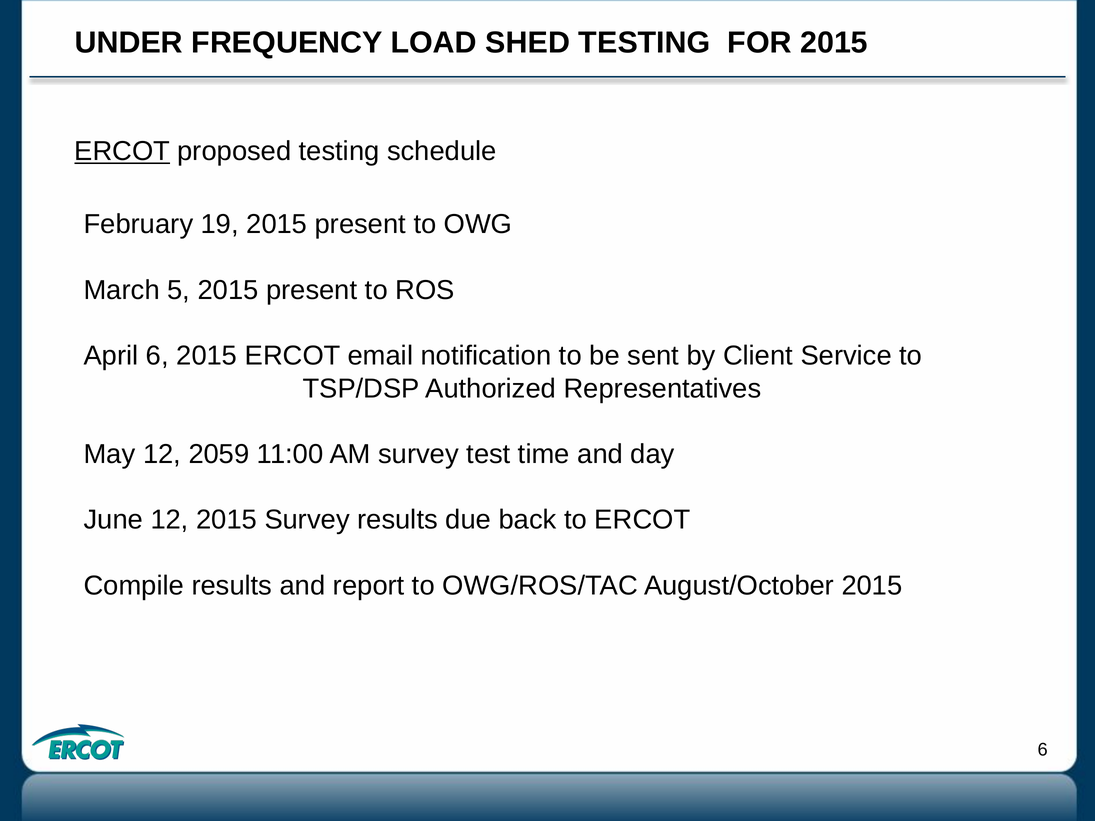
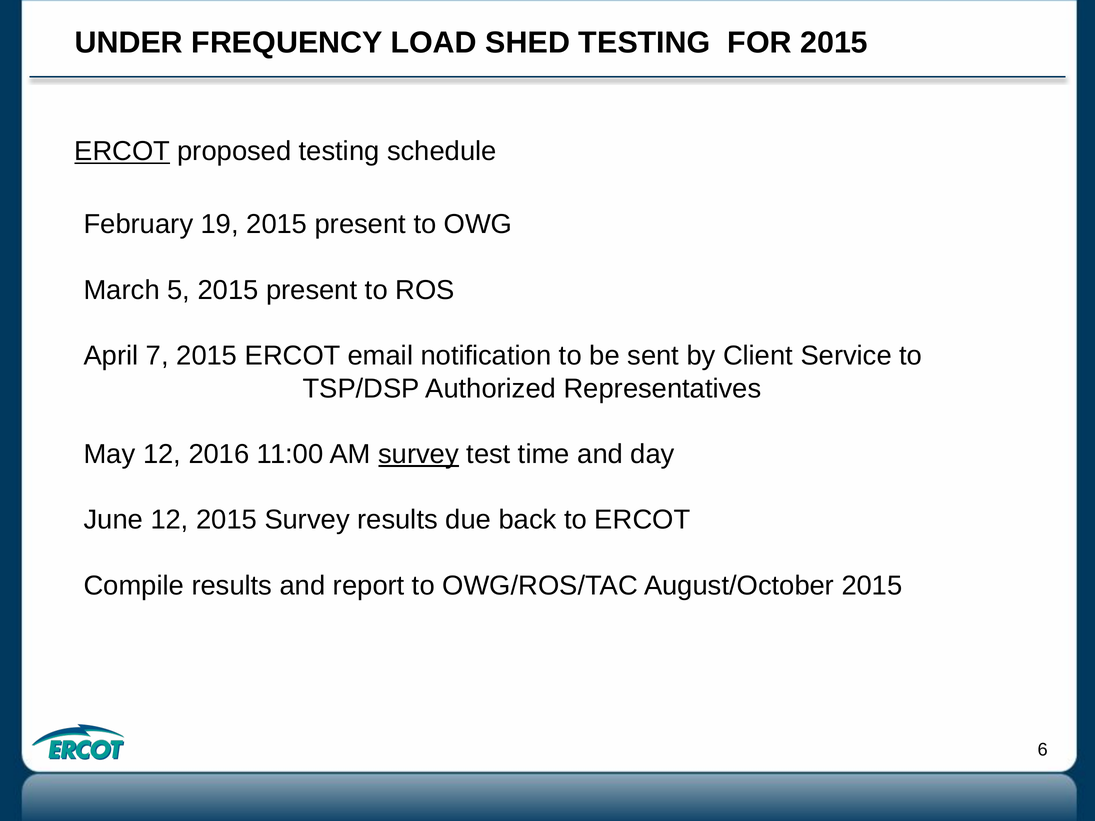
April 6: 6 -> 7 (157, 356)
2059: 2059 -> 2016 (219, 454)
survey underline: none -> present (419, 454)
